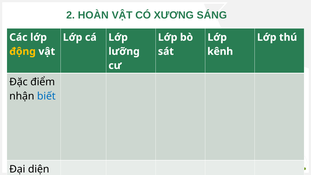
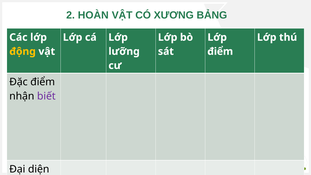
SÁNG: SÁNG -> BẢNG (212, 15)
kênh: kênh -> điểm (220, 51)
biết colour: blue -> purple (46, 96)
